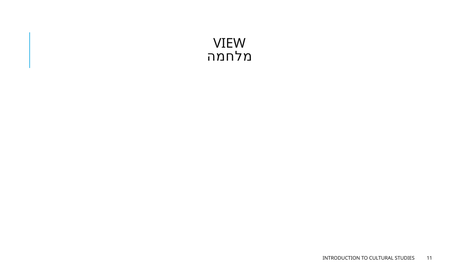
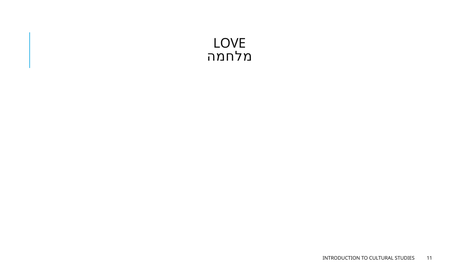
VIEW: VIEW -> LOVE (230, 44)
